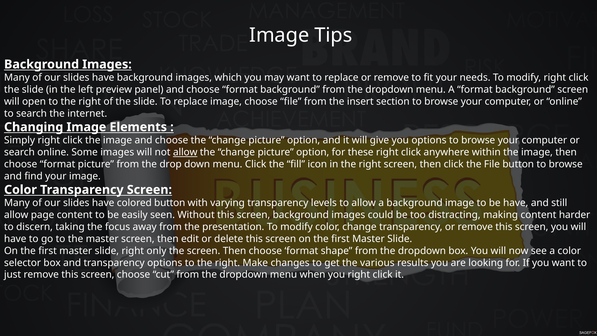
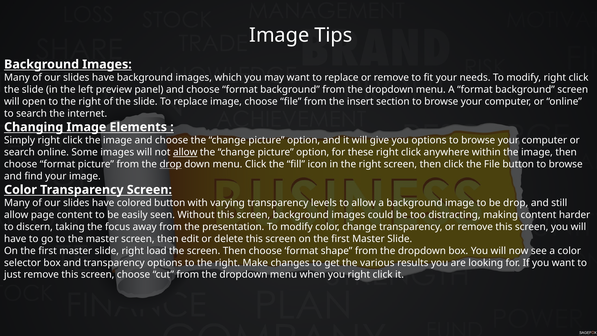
drop underline: none -> present (171, 164)
be have: have -> drop (516, 203)
only: only -> load (157, 251)
